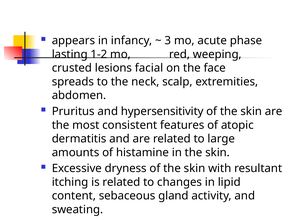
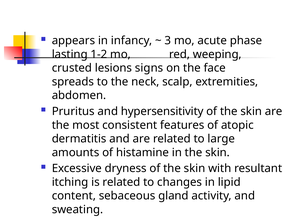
facial: facial -> signs (149, 68)
